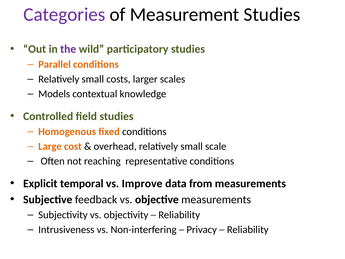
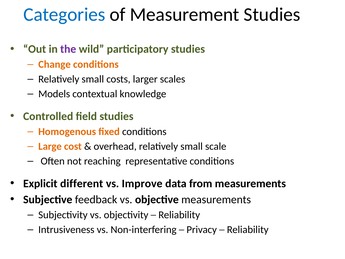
Categories colour: purple -> blue (64, 15)
Parallel: Parallel -> Change (54, 64)
temporal: temporal -> different (82, 183)
